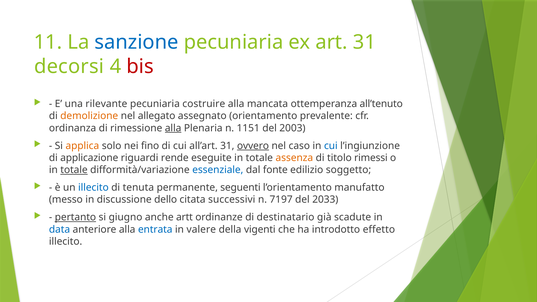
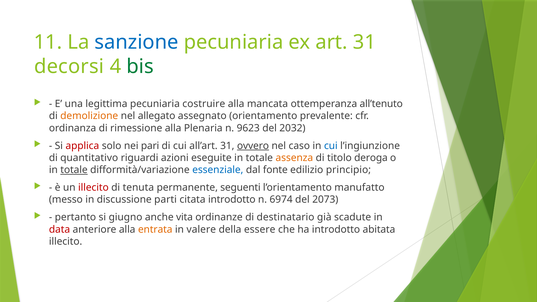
bis colour: red -> green (140, 67)
rilevante: rilevante -> legittima (106, 104)
alla underline: present -> none (173, 128)
1151: 1151 -> 9623 (248, 128)
2003: 2003 -> 2032 (292, 128)
applica colour: orange -> red (82, 146)
fino: fino -> pari (150, 146)
applicazione: applicazione -> quantitativo (89, 158)
rende: rende -> azioni (175, 158)
rimessi: rimessi -> deroga (371, 158)
soggetto: soggetto -> principio (348, 170)
illecito colour: blue -> red (93, 188)
dello: dello -> parti (166, 200)
citata successivi: successivi -> introdotto (232, 200)
7197: 7197 -> 6974 (281, 200)
2033: 2033 -> 2073 (325, 200)
pertanto underline: present -> none (75, 217)
artt: artt -> vita (184, 217)
data colour: blue -> red (60, 229)
entrata colour: blue -> orange (155, 229)
vigenti: vigenti -> essere (260, 229)
effetto: effetto -> abitata (379, 229)
